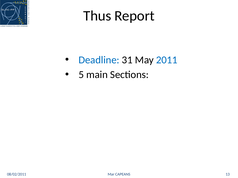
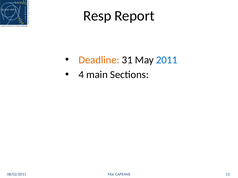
Thus: Thus -> Resp (97, 16)
Deadline colour: blue -> orange (99, 60)
5: 5 -> 4 (81, 75)
